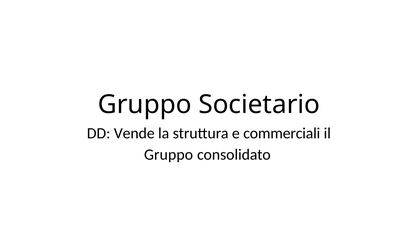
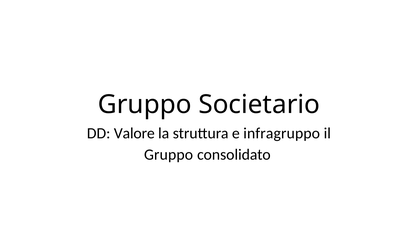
Vende: Vende -> Valore (134, 133)
commerciali: commerciali -> infragruppo (282, 133)
